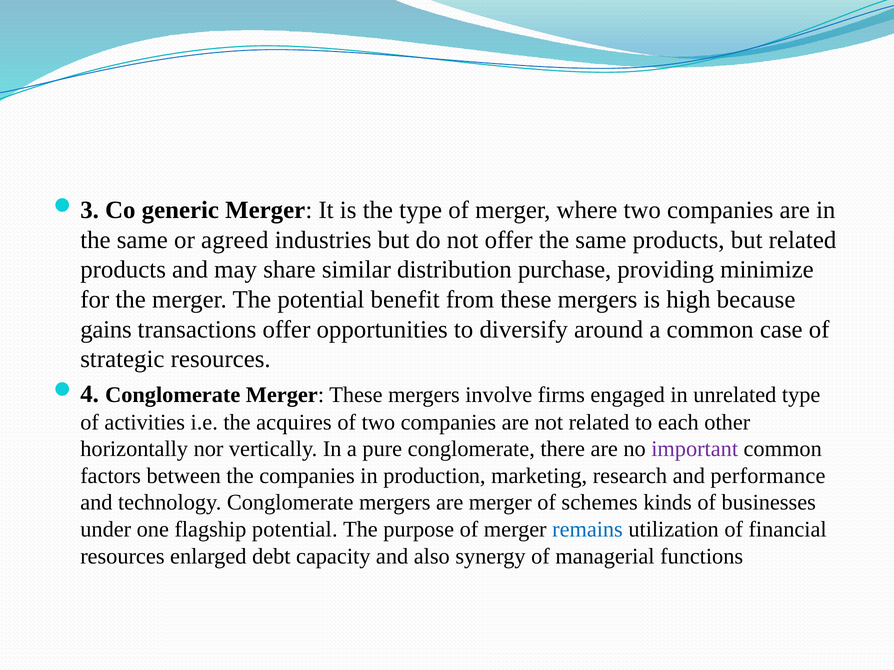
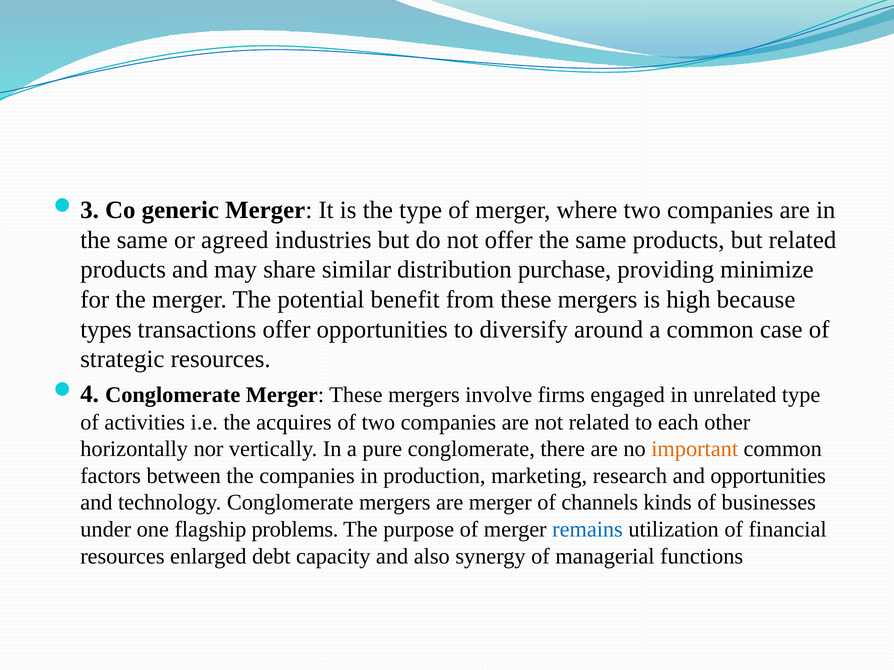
gains: gains -> types (106, 330)
important colour: purple -> orange (695, 449)
and performance: performance -> opportunities (768, 476)
schemes: schemes -> channels (600, 503)
flagship potential: potential -> problems (295, 530)
